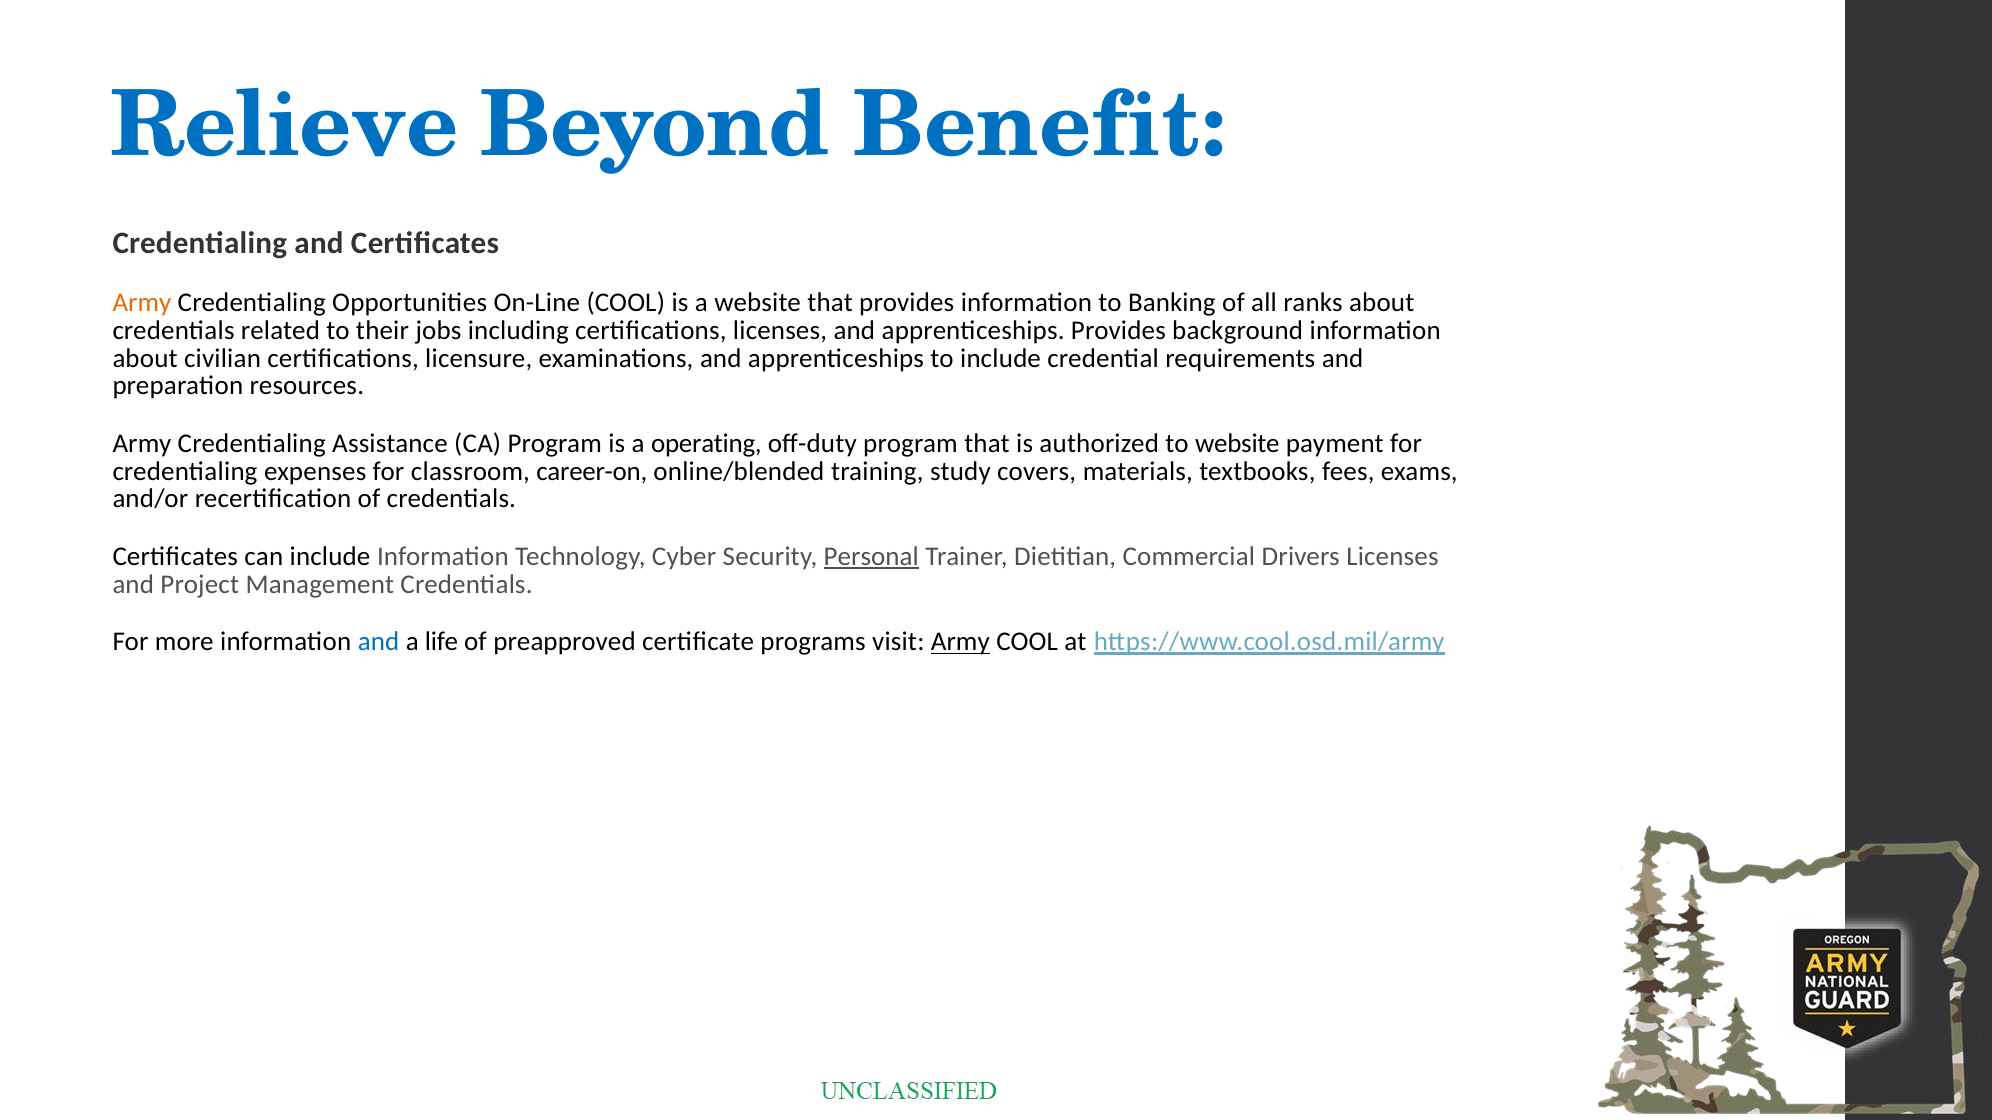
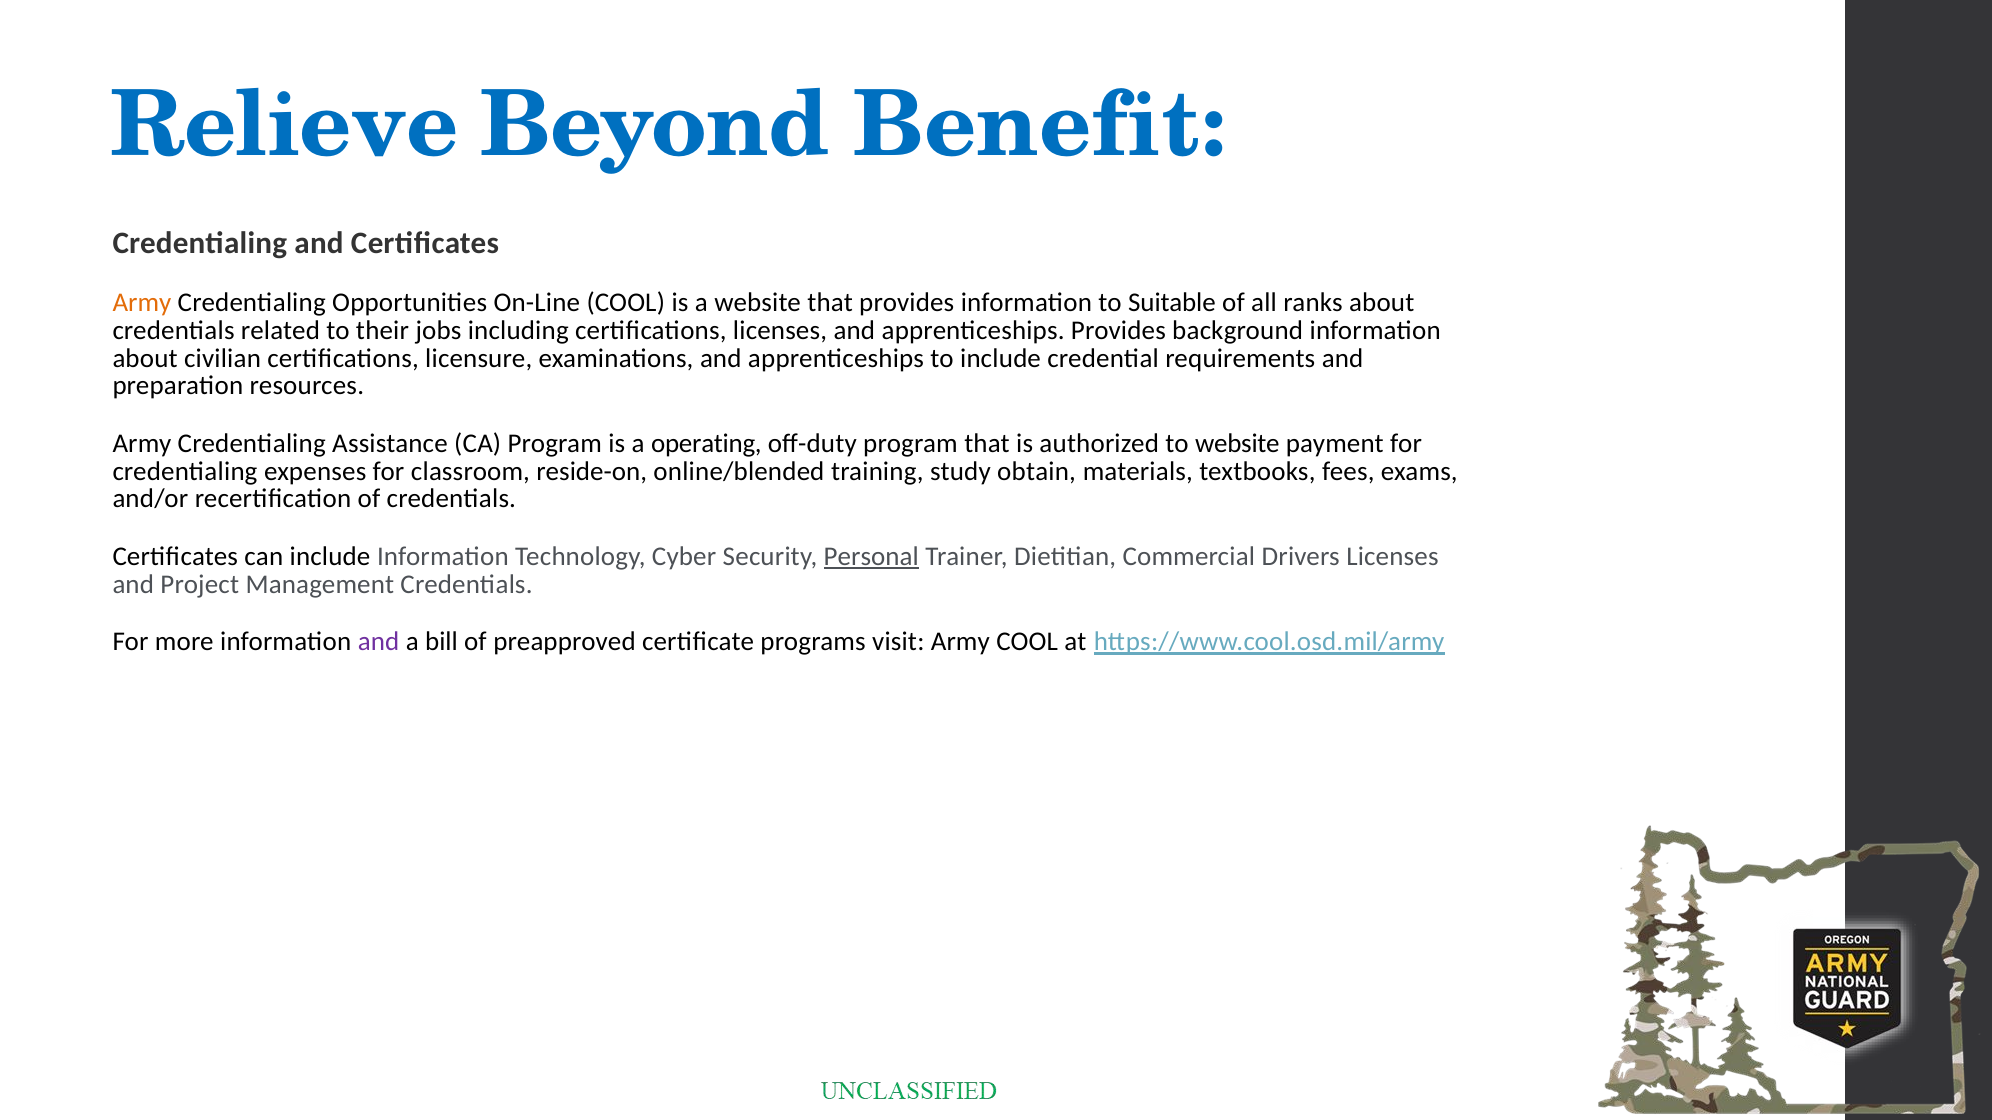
Banking: Banking -> Suitable (1172, 303)
career-on: career-on -> reside-on (592, 471)
covers: covers -> obtain (1037, 471)
and colour: blue -> purple (379, 642)
life: life -> bill (441, 642)
Army underline: present -> none (960, 642)
